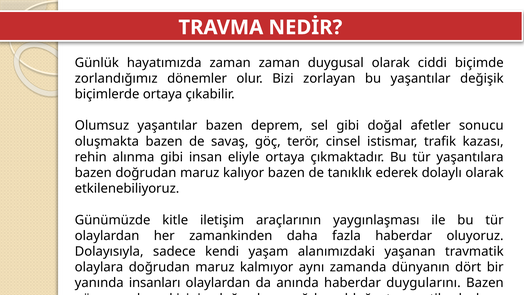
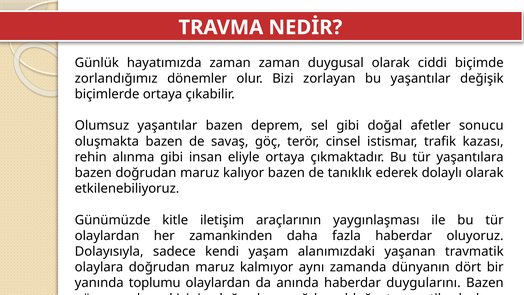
insanları: insanları -> toplumu (155, 283)
